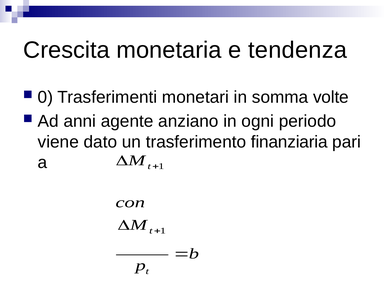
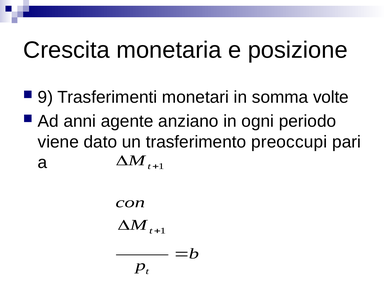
tendenza: tendenza -> posizione (298, 50)
0: 0 -> 9 (45, 97)
finanziaria: finanziaria -> preoccupi (289, 142)
